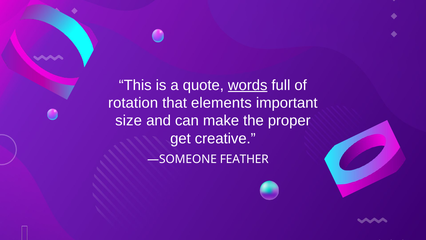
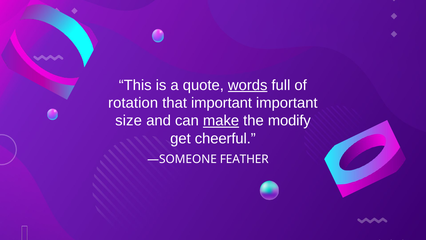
that elements: elements -> important (222, 103)
make underline: none -> present (221, 121)
proper: proper -> modify (289, 121)
creative: creative -> cheerful (225, 138)
